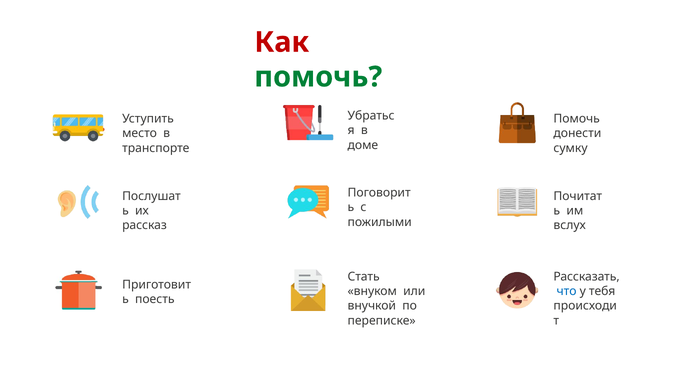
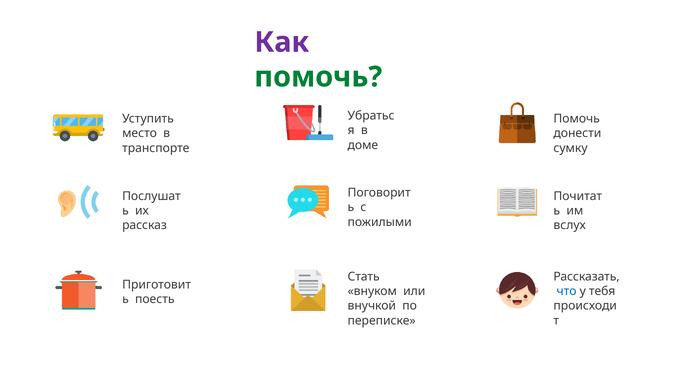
Как colour: red -> purple (282, 42)
